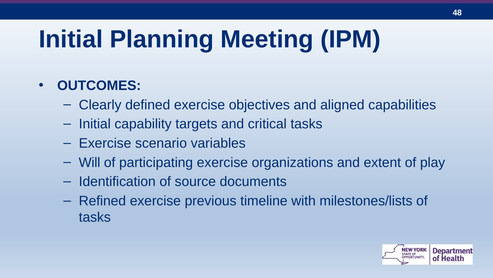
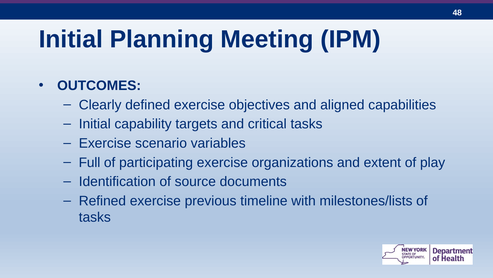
Will: Will -> Full (90, 162)
